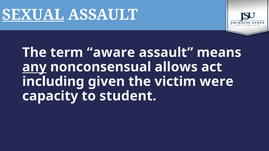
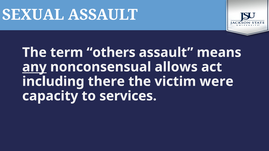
SEXUAL underline: present -> none (33, 15)
aware: aware -> others (111, 53)
given: given -> there (106, 82)
student: student -> services (128, 96)
